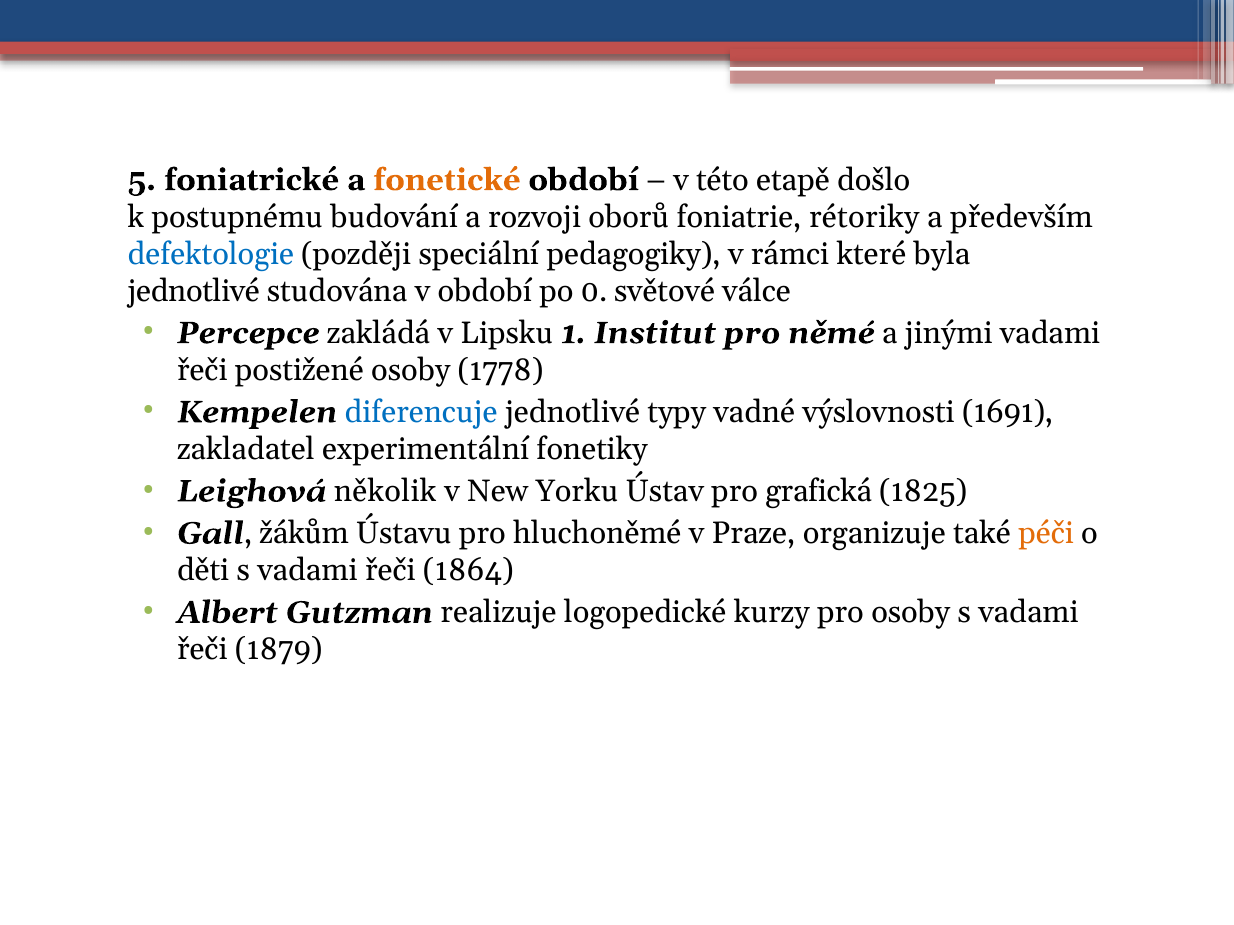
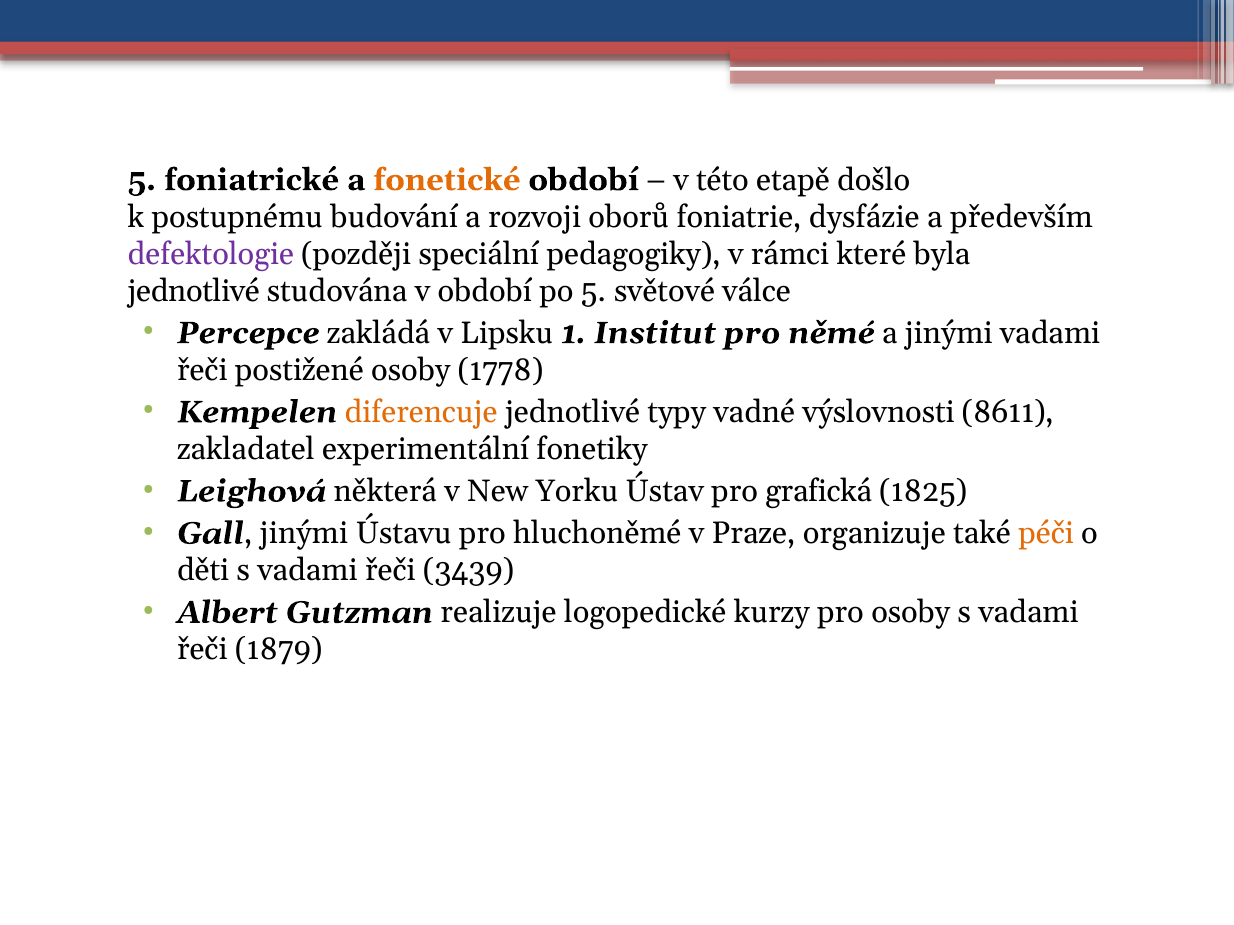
rétoriky: rétoriky -> dysfázie (864, 217)
defektologie colour: blue -> purple (211, 254)
po 0: 0 -> 5 (594, 291)
diferencuje colour: blue -> orange (421, 412)
1691: 1691 -> 8611 (1008, 412)
několik: několik -> některá (385, 492)
Gall žákům: žákům -> jinými (304, 534)
1864: 1864 -> 3439 (469, 571)
